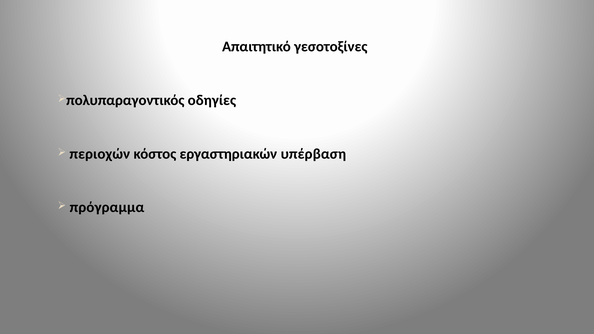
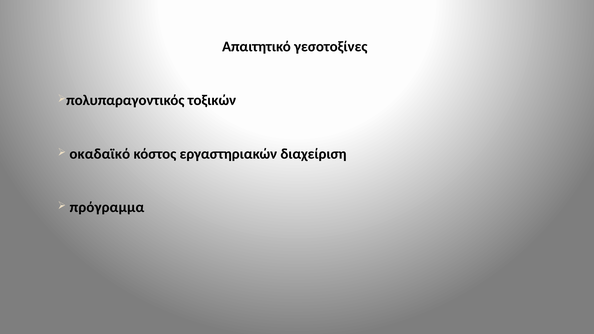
οδηγίες: οδηγίες -> τοξικών (212, 100)
περιοχών: περιοχών -> οκαδαϊκό (100, 154)
υπέρβαση: υπέρβαση -> διαχείριση (314, 154)
